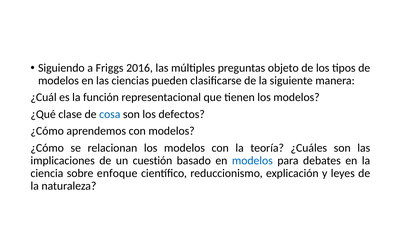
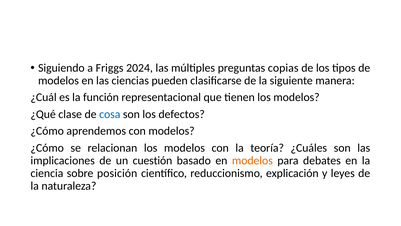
2016: 2016 -> 2024 (140, 68)
objeto: objeto -> copias (283, 68)
modelos colour: blue -> orange (252, 160)
enfoque: enfoque -> posición (117, 173)
